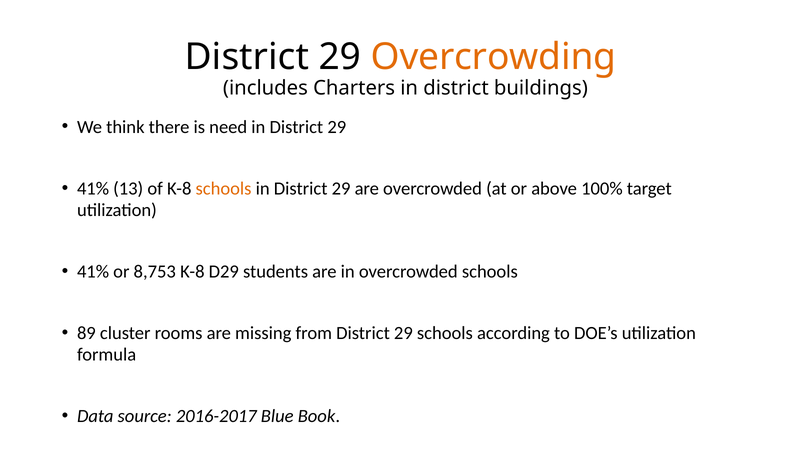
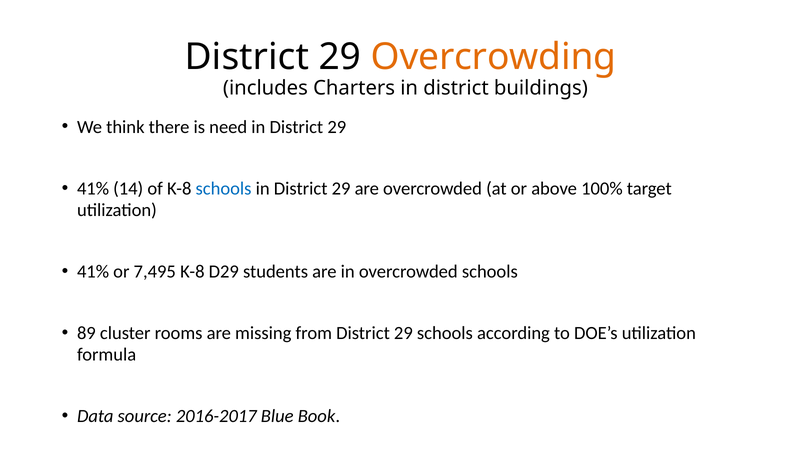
13: 13 -> 14 (128, 189)
schools colour: orange -> blue (224, 189)
8,753: 8,753 -> 7,495 (155, 272)
